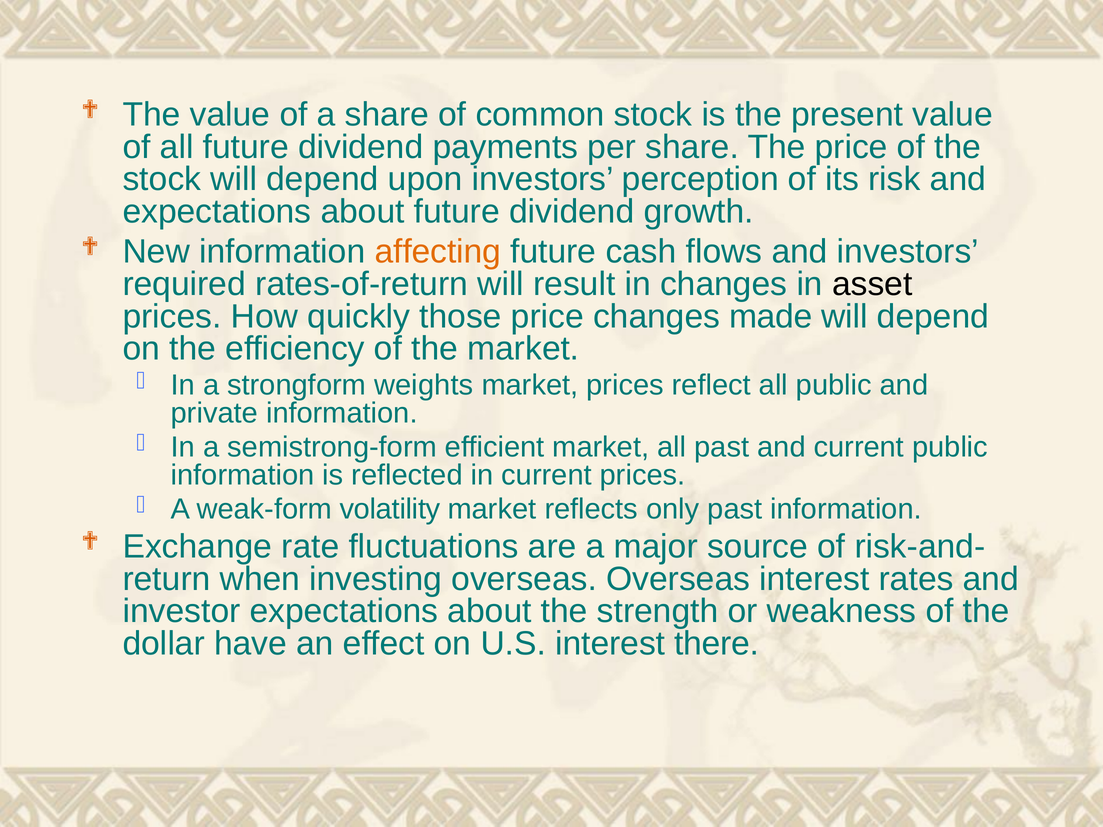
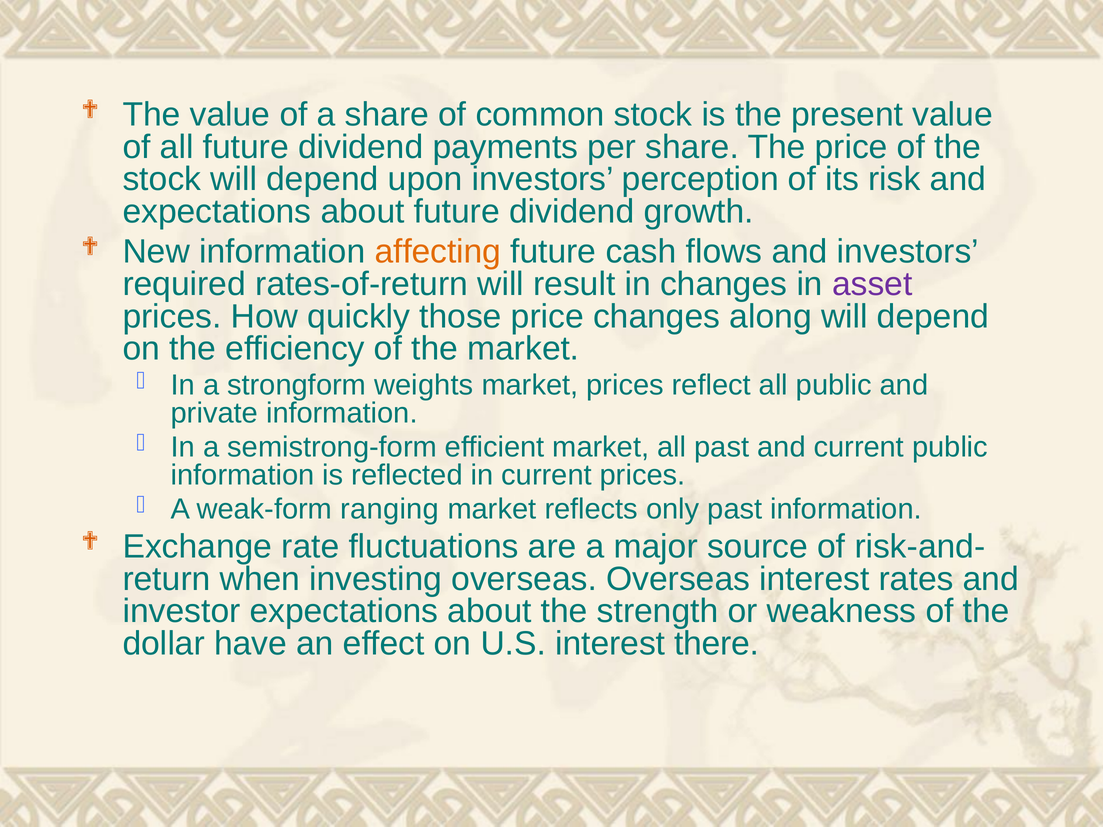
asset colour: black -> purple (872, 284)
made: made -> along (771, 316)
volatility: volatility -> ranging (390, 509)
